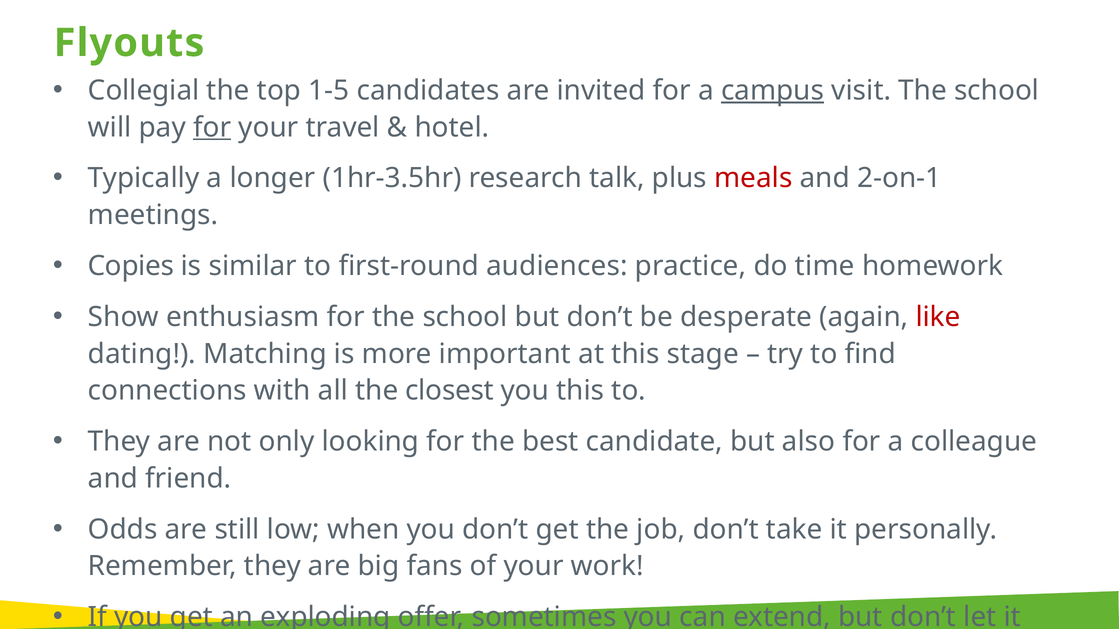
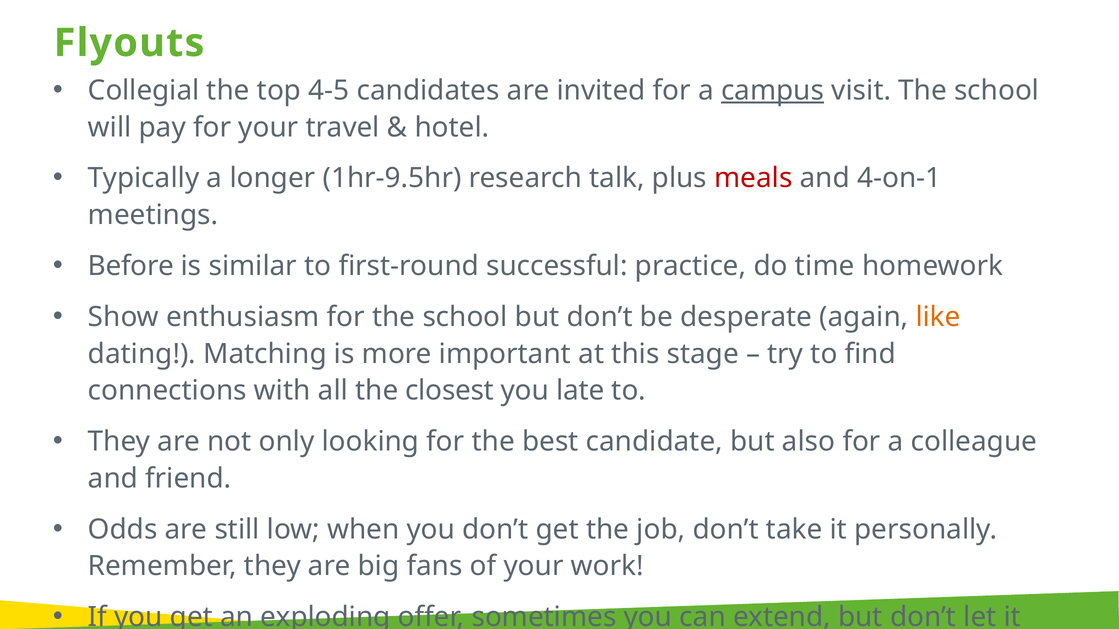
1-5: 1-5 -> 4-5 (329, 91)
for underline: present -> none (212, 127)
1hr-3.5hr: 1hr-3.5hr -> 1hr-9.5hr (392, 178)
2-on-1: 2-on-1 -> 4-on-1 (899, 178)
Copies: Copies -> Before (131, 266)
audiences: audiences -> successful (557, 266)
like colour: red -> orange (938, 317)
you this: this -> late (580, 391)
